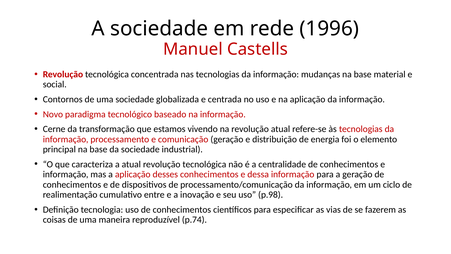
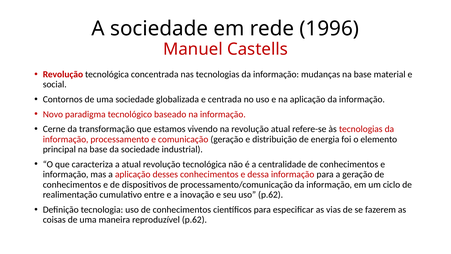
uso p.98: p.98 -> p.62 (271, 195)
reproduzível p.74: p.74 -> p.62 (194, 220)
